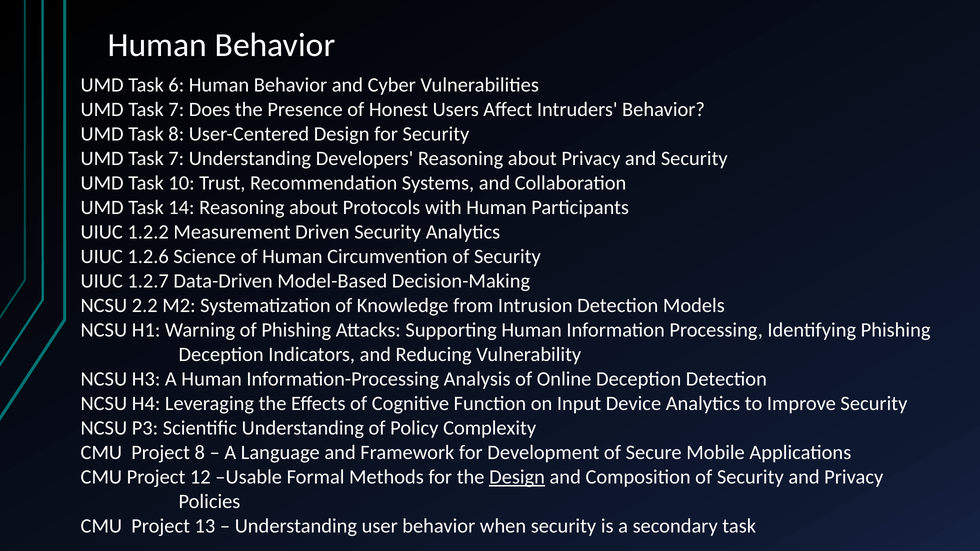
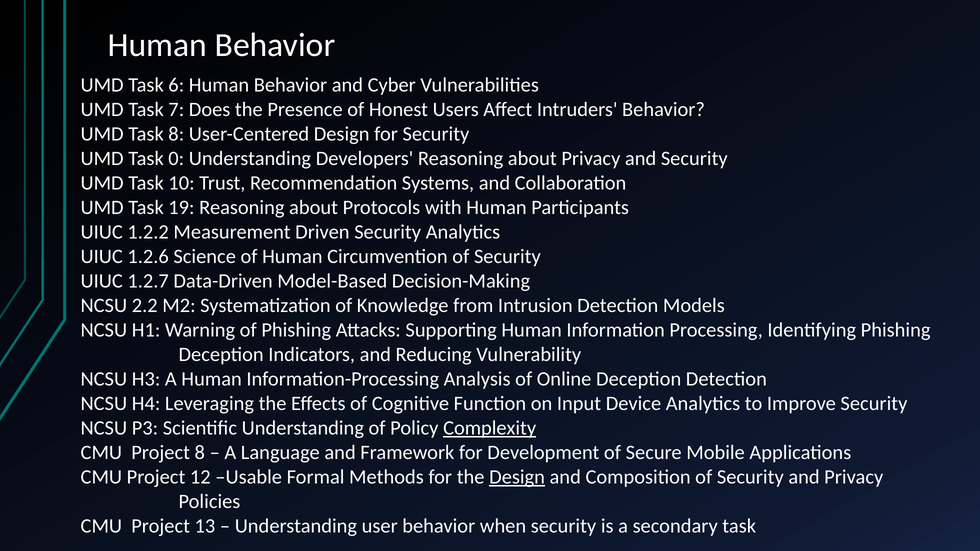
7: 7 -> 0 (176, 159)
14: 14 -> 19 (181, 208)
Complexity underline: none -> present (490, 428)
